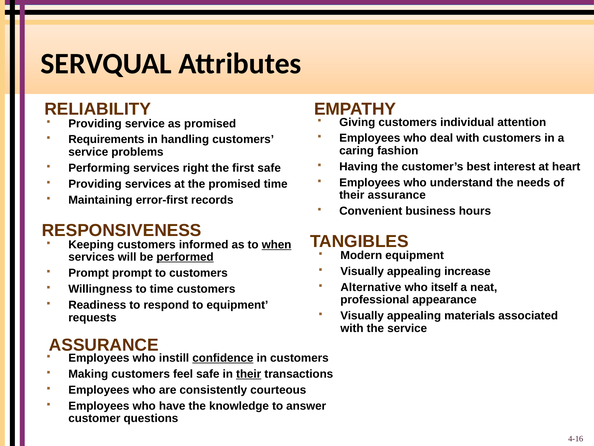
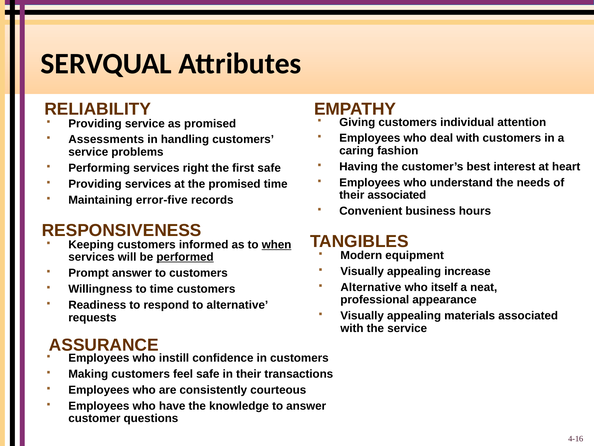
Requirements: Requirements -> Assessments (106, 139)
their assurance: assurance -> associated (397, 195)
error-first: error-first -> error-five (162, 200)
Prompt prompt: prompt -> answer (132, 273)
to equipment: equipment -> alternative (237, 305)
confidence underline: present -> none (223, 358)
their underline: present -> none (249, 374)
